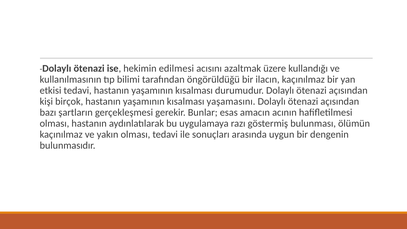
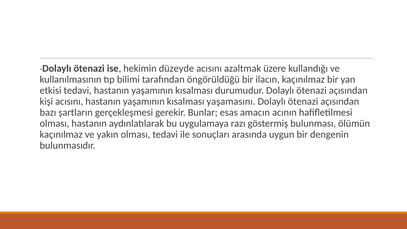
edilmesi: edilmesi -> düzeyde (176, 69)
kişi birçok: birçok -> acısını (69, 102)
